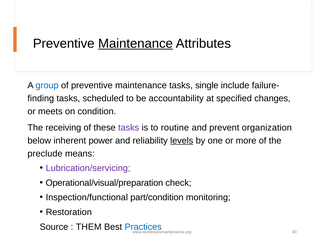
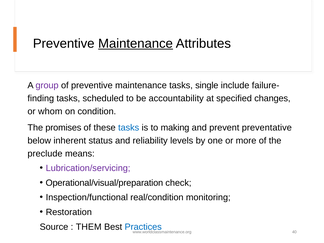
group colour: blue -> purple (47, 85)
meets: meets -> whom (50, 111)
receiving: receiving -> promises (63, 128)
tasks colour: purple -> blue (129, 128)
routine: routine -> making (175, 128)
organization: organization -> preventative (267, 128)
power: power -> status (101, 141)
levels underline: present -> none (182, 141)
part/condition: part/condition -> real/condition (157, 198)
